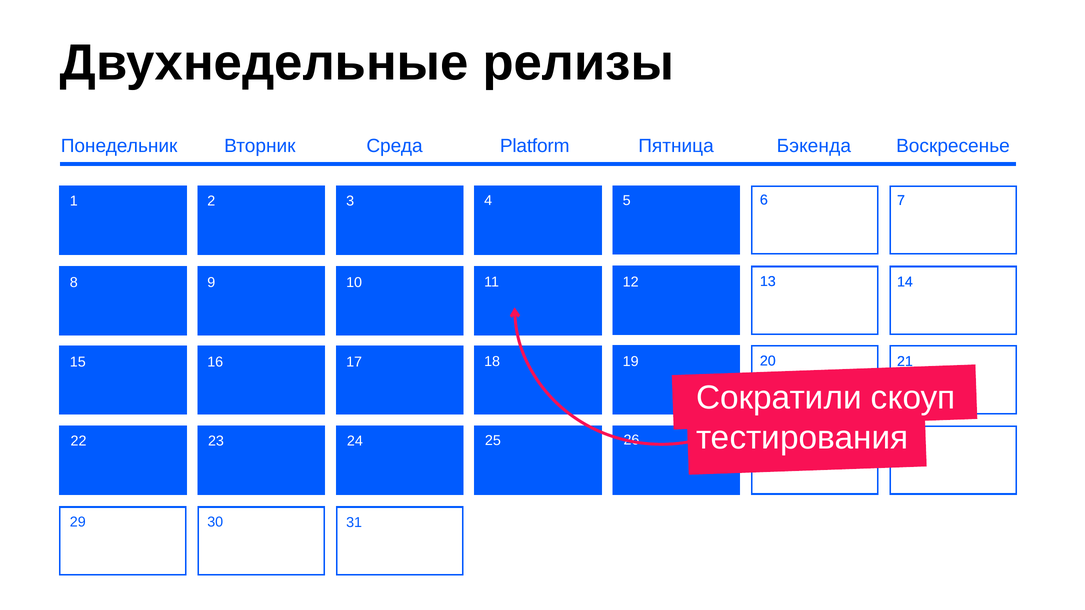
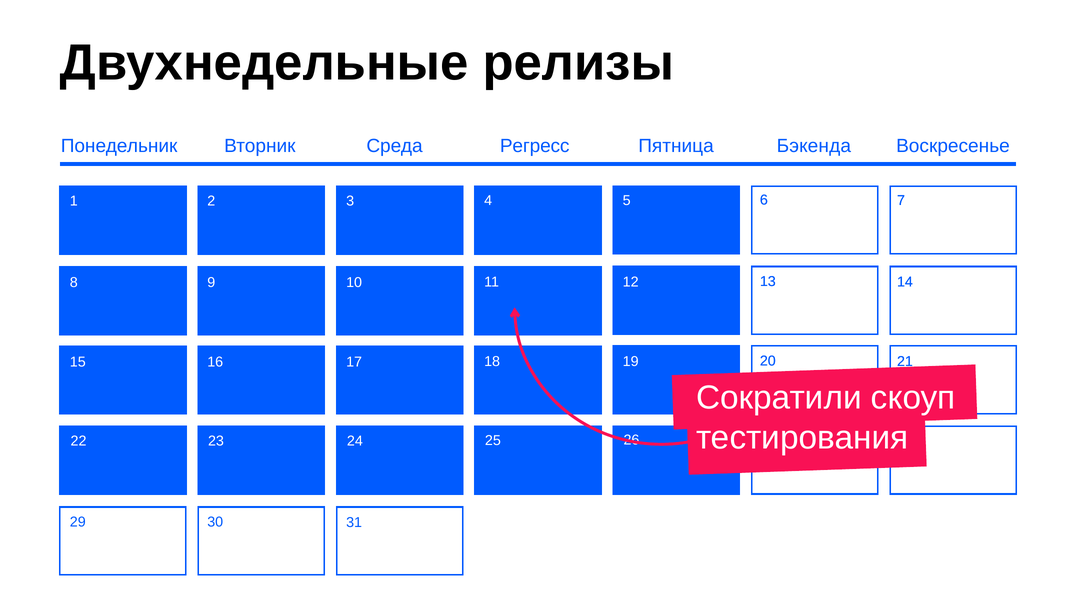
Platform: Platform -> Регресс (535, 146)
